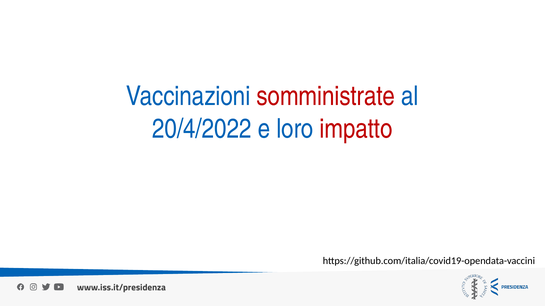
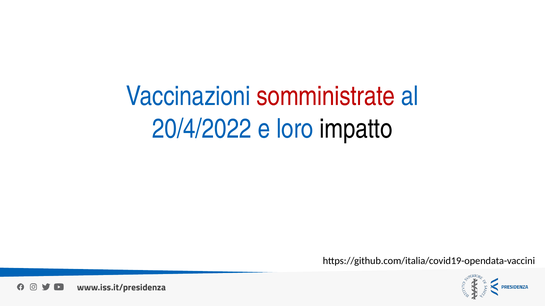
impatto colour: red -> black (356, 129)
